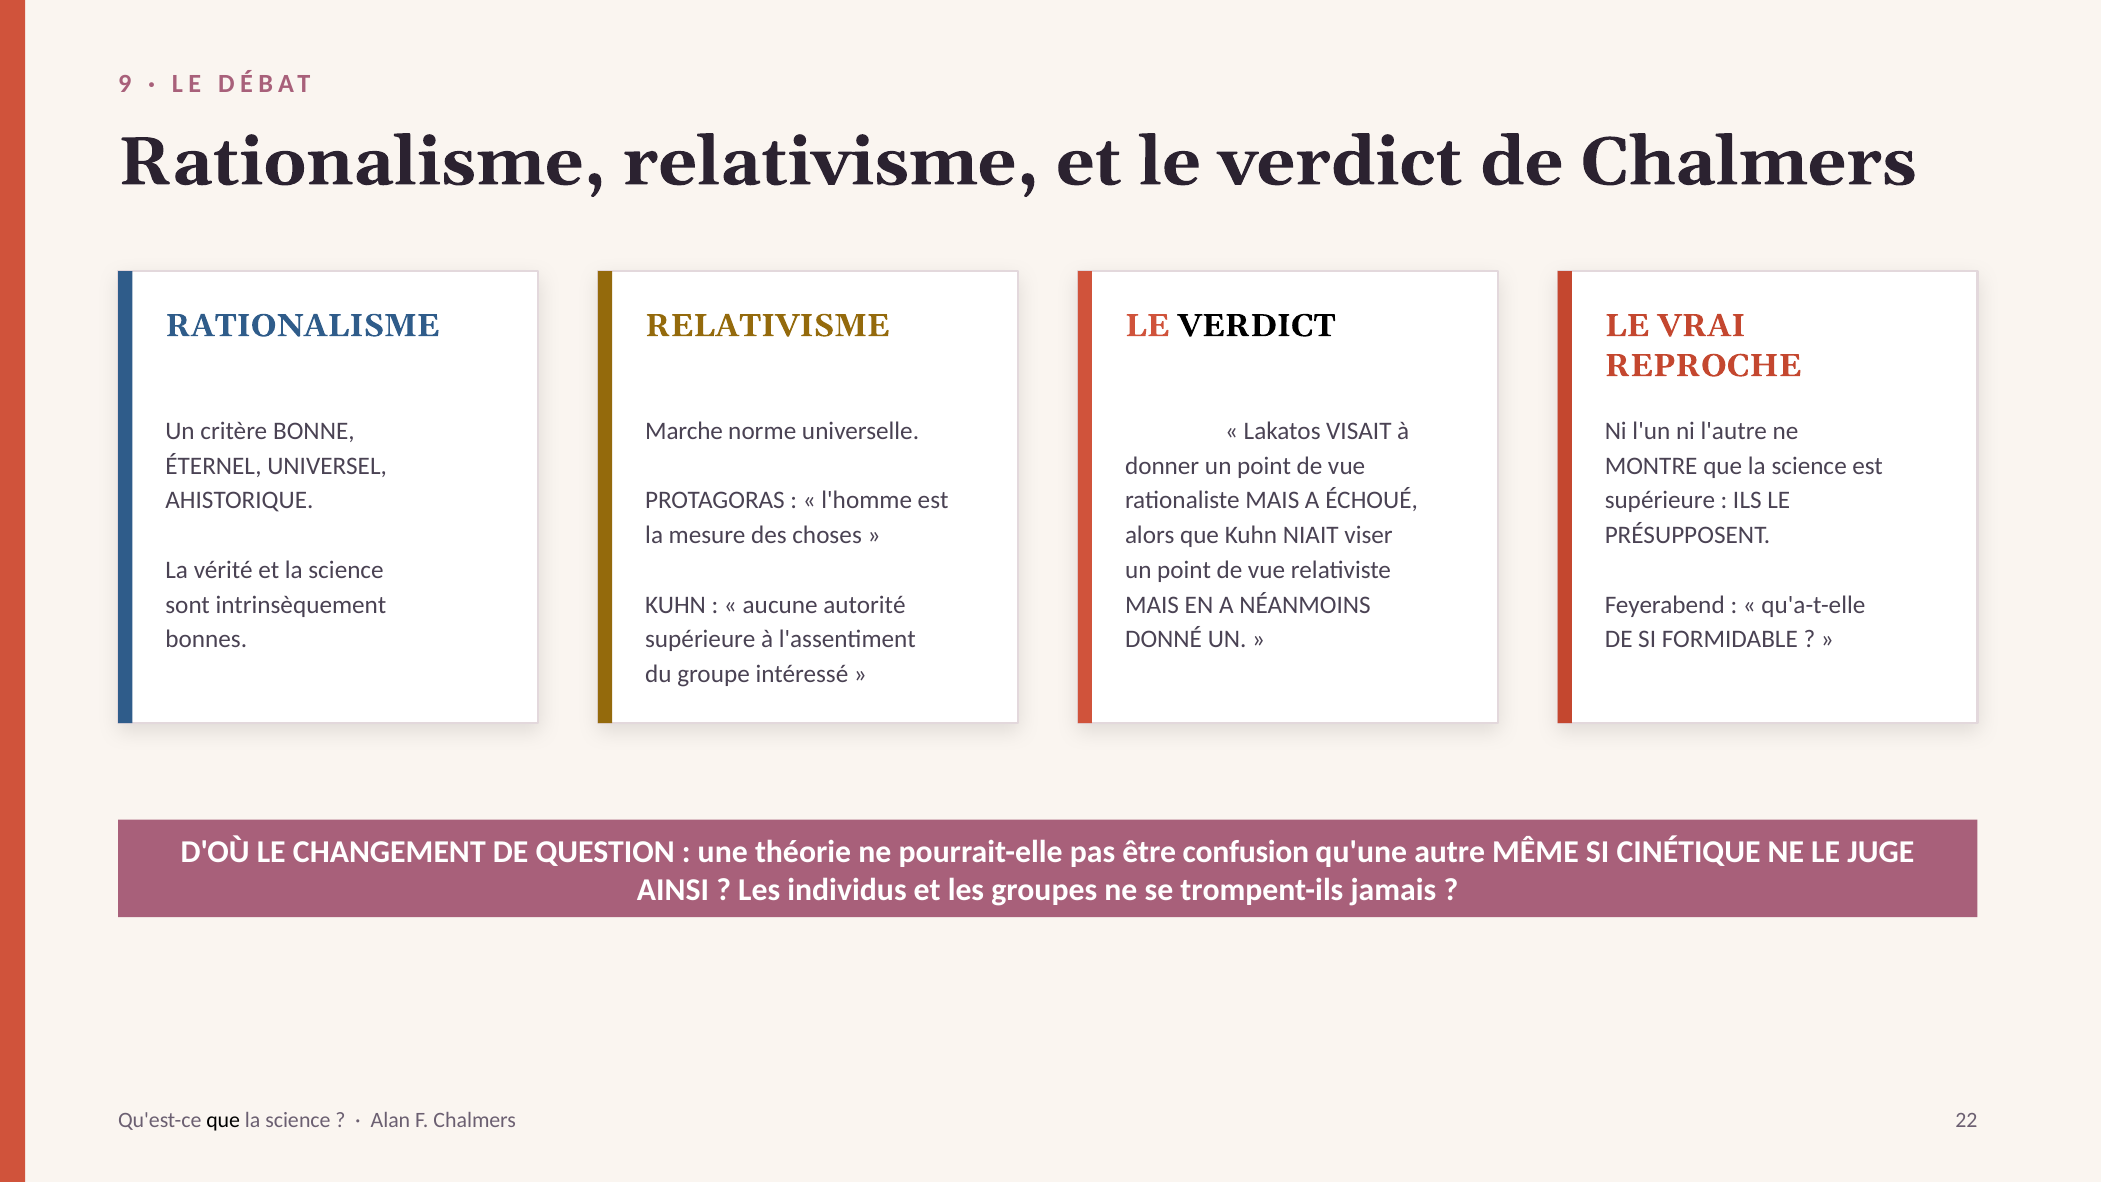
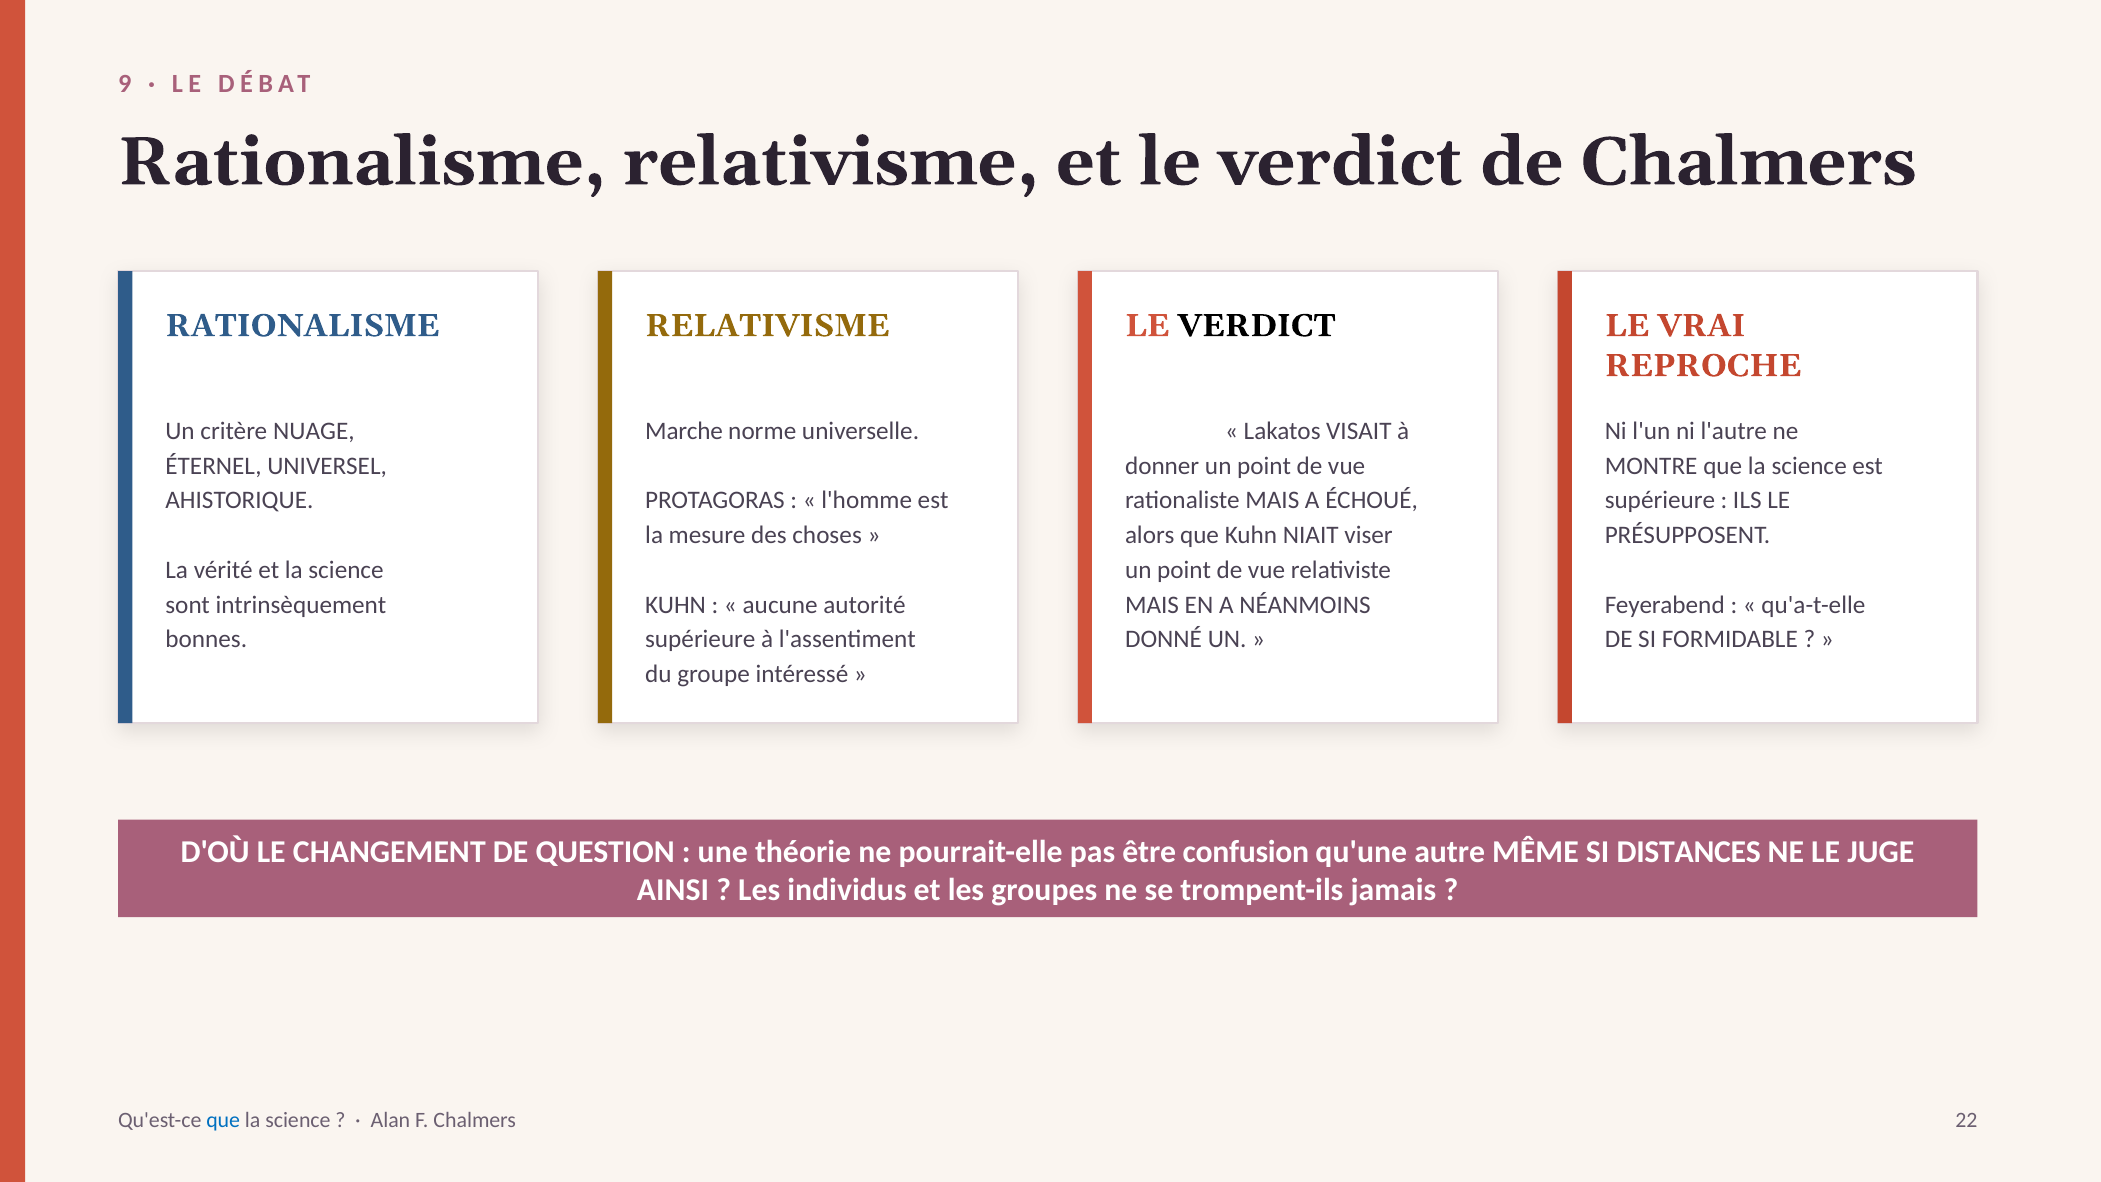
BONNE: BONNE -> NUAGE (314, 431)
CINÉTIQUE: CINÉTIQUE -> DISTANCES (1689, 851)
que colour: black -> blue (223, 1120)
